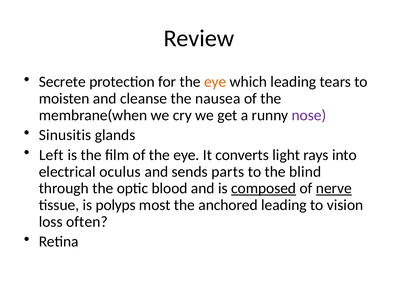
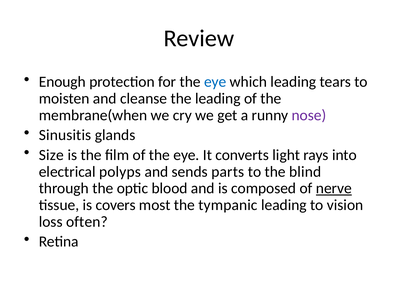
Secrete: Secrete -> Enough (62, 82)
eye colour: orange -> blue (215, 82)
the nausea: nausea -> leading (218, 99)
Left: Left -> Size (51, 155)
oculus: oculus -> polyps (120, 172)
composed underline: present -> none (264, 189)
polyps: polyps -> covers (116, 205)
anchored: anchored -> tympanic (228, 205)
